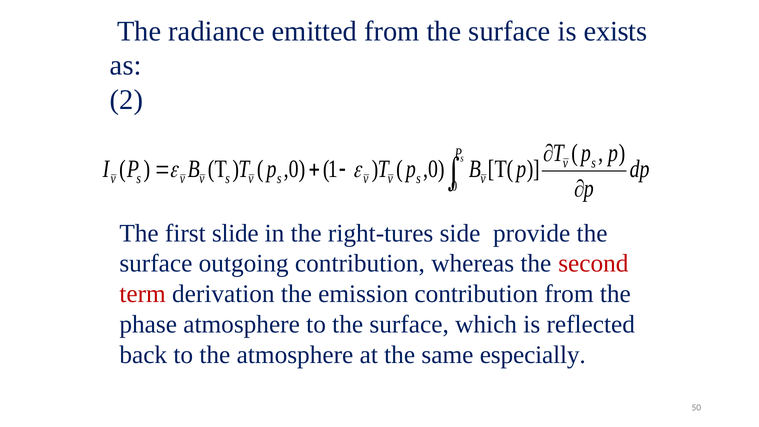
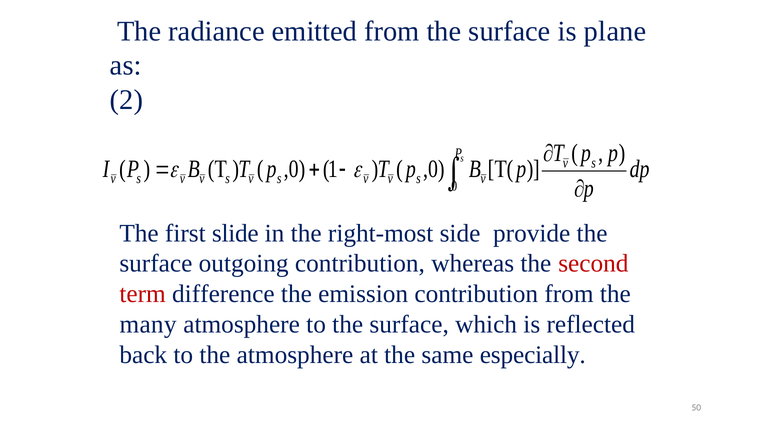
exists: exists -> plane (615, 31)
right-tures: right-tures -> right-most (381, 233)
derivation: derivation -> difference (223, 294)
phase: phase -> many (148, 324)
